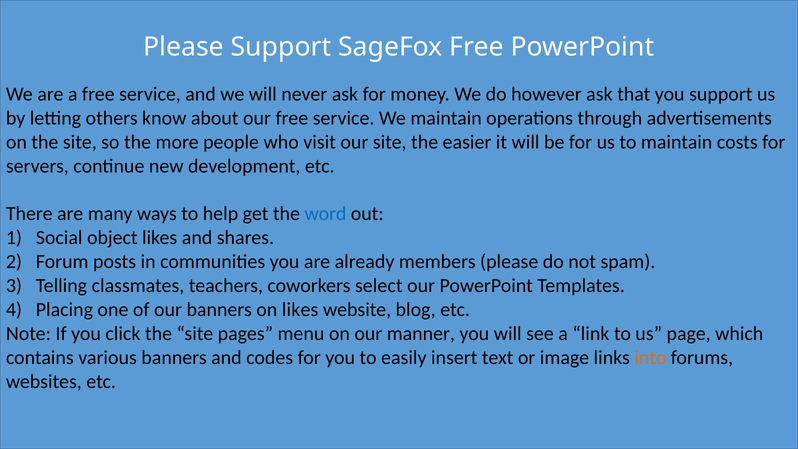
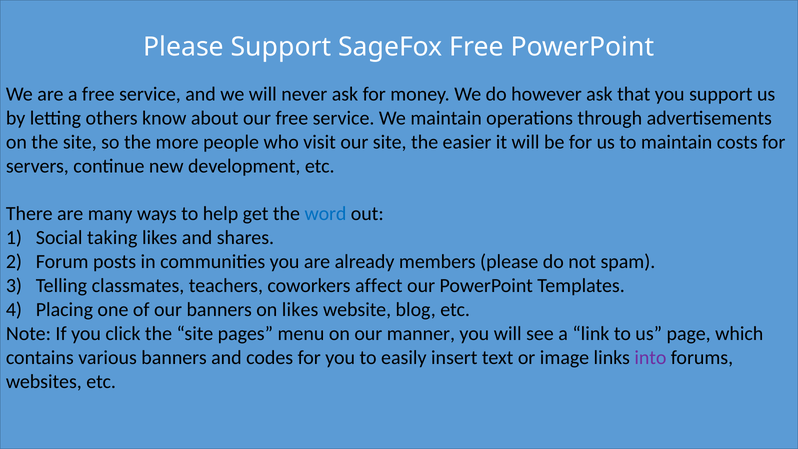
object: object -> taking (112, 238)
select: select -> affect (379, 286)
into colour: orange -> purple (650, 357)
